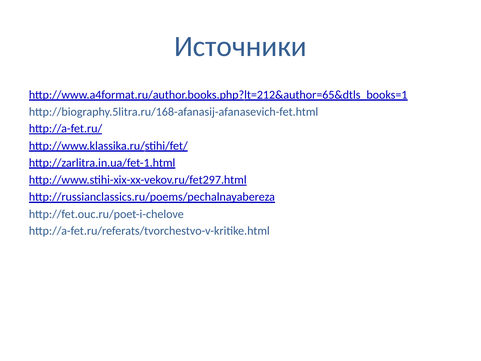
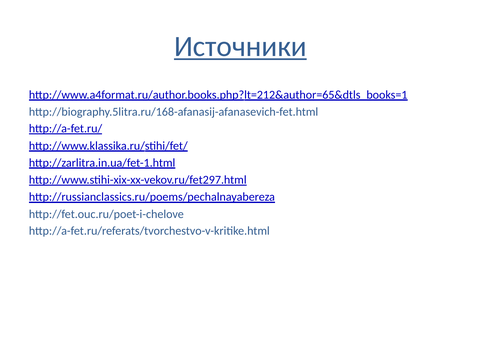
Источники underline: none -> present (240, 47)
